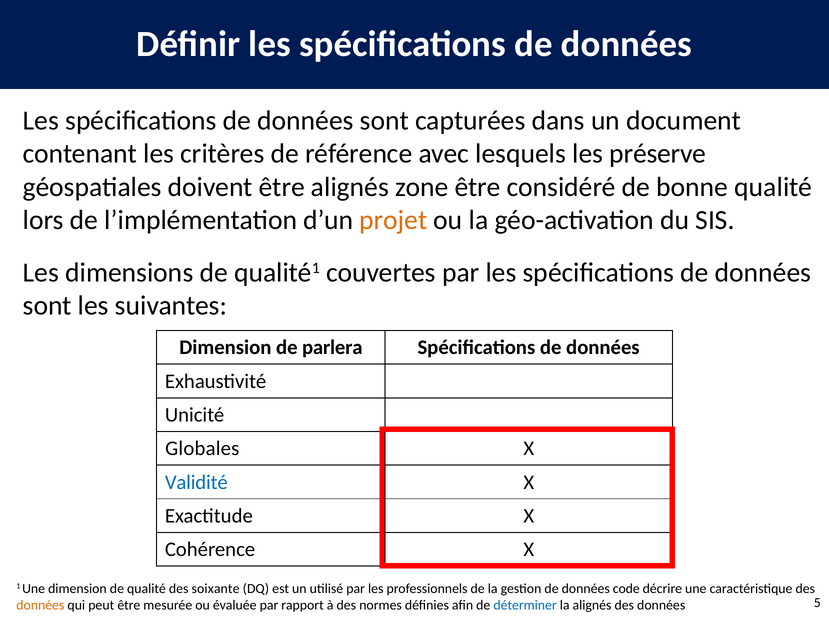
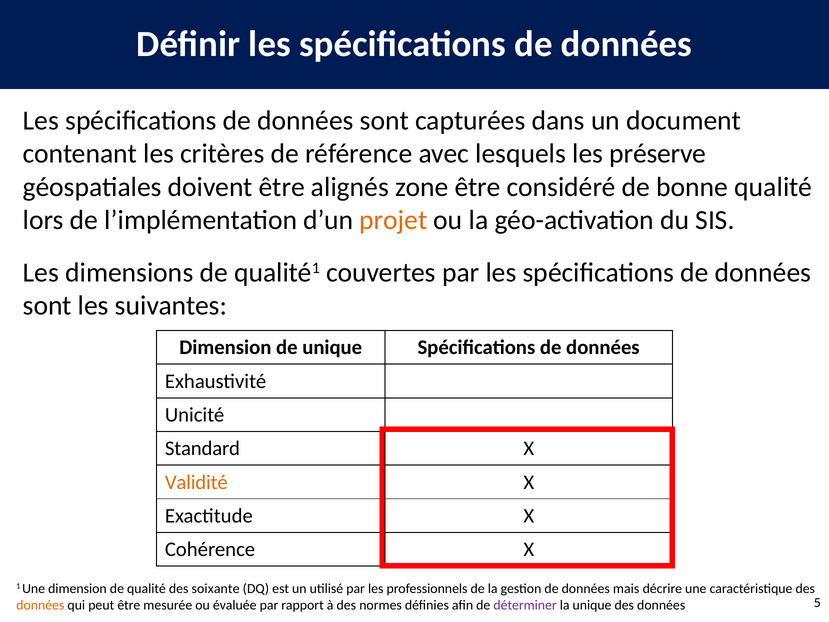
de parlera: parlera -> unique (332, 348)
Globales: Globales -> Standard (202, 448)
Validité colour: blue -> orange (196, 482)
code: code -> mais (626, 588)
déterminer colour: blue -> purple (525, 605)
la alignés: alignés -> unique (592, 605)
